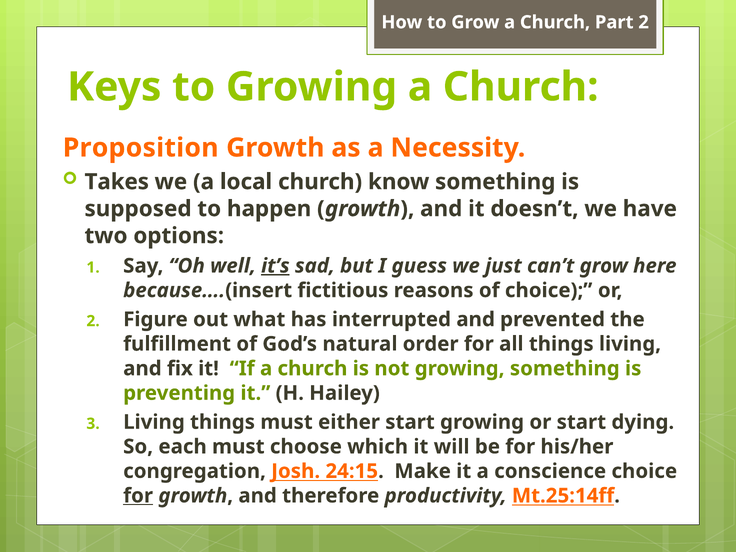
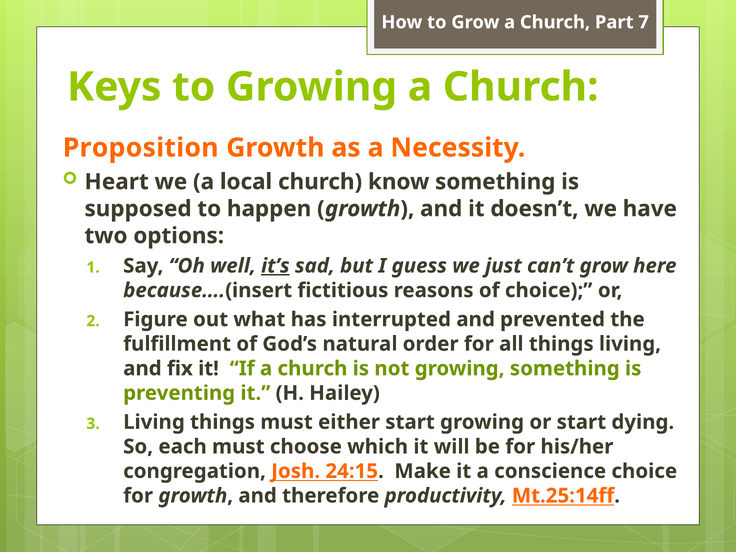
Part 2: 2 -> 7 (644, 22)
Takes: Takes -> Heart (117, 182)
for underline: present -> none (138, 496)
